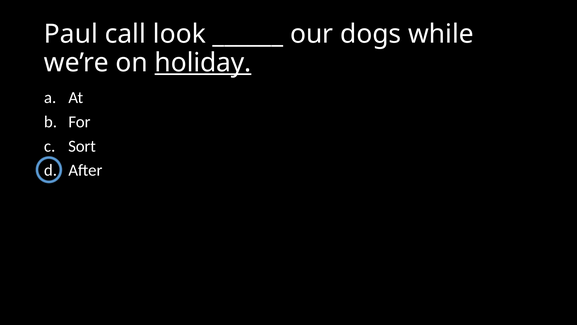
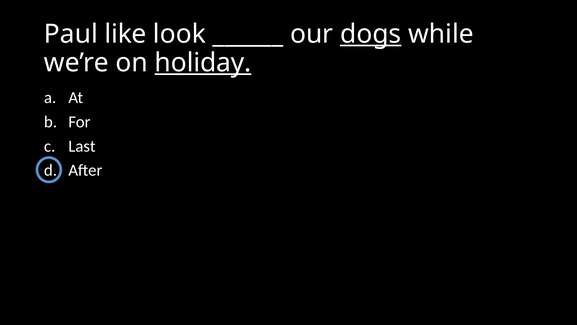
call: call -> like (126, 34)
dogs underline: none -> present (371, 34)
Sort: Sort -> Last (82, 146)
